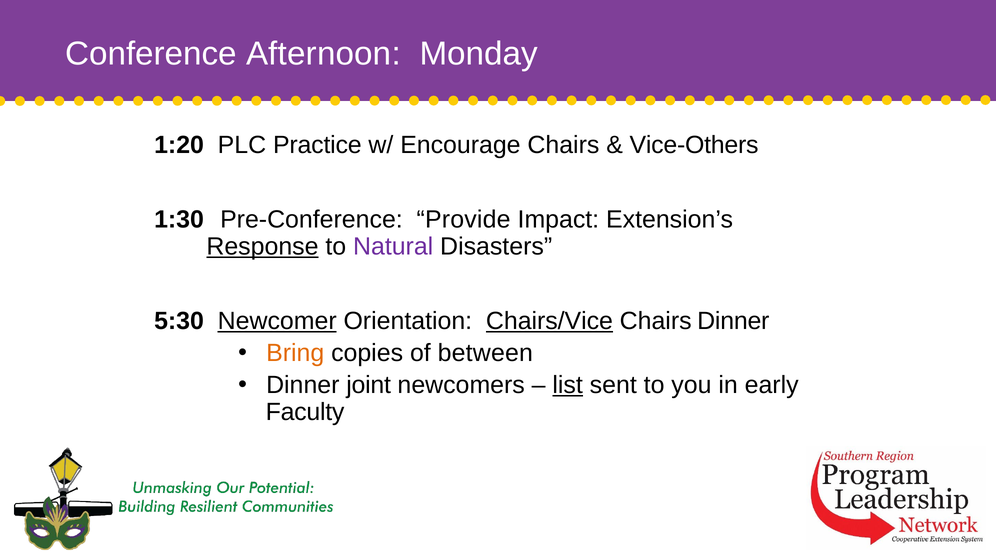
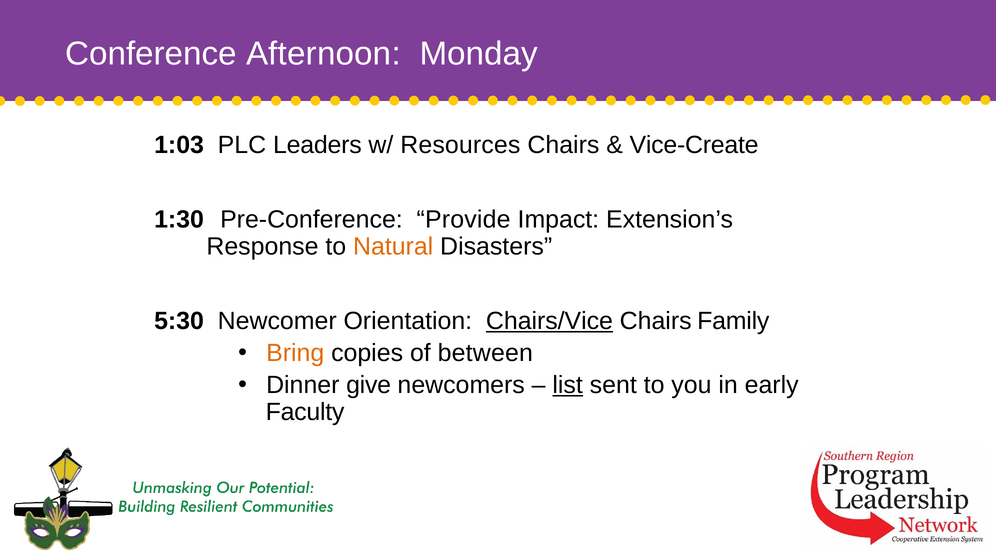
1:20: 1:20 -> 1:03 (179, 145)
Practice: Practice -> Leaders (317, 145)
Encourage: Encourage -> Resources (460, 145)
Vice-Others: Vice-Others -> Vice-Create (694, 145)
Response underline: present -> none (262, 247)
Natural colour: purple -> orange (393, 247)
Newcomer underline: present -> none (277, 321)
Chairs Dinner: Dinner -> Family (733, 321)
joint: joint -> give (369, 385)
